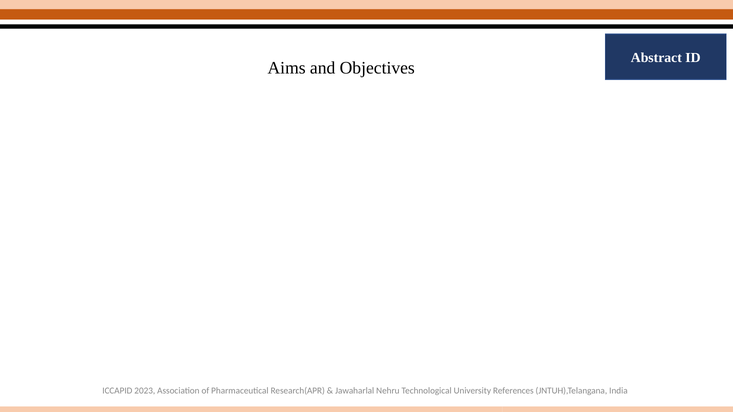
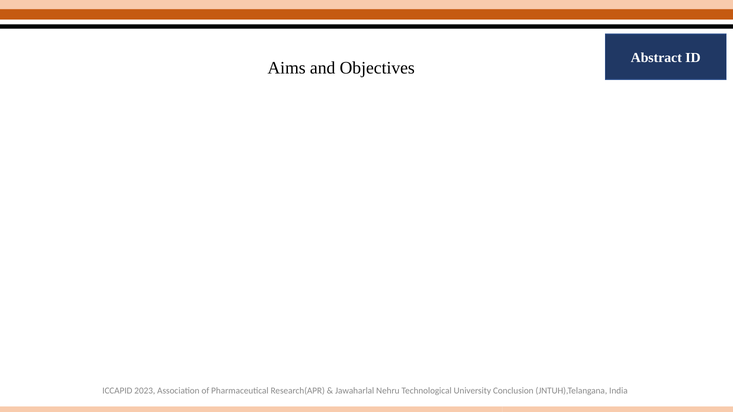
References: References -> Conclusion (513, 391)
